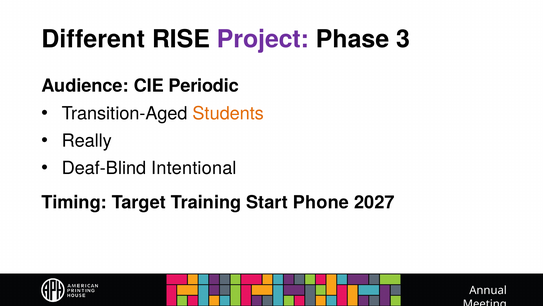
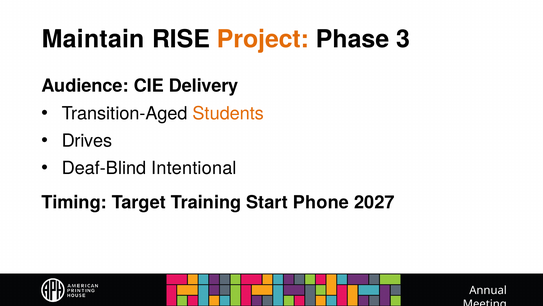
Different: Different -> Maintain (93, 39)
Project colour: purple -> orange (263, 39)
Periodic: Periodic -> Delivery (204, 86)
Really: Really -> Drives (87, 141)
